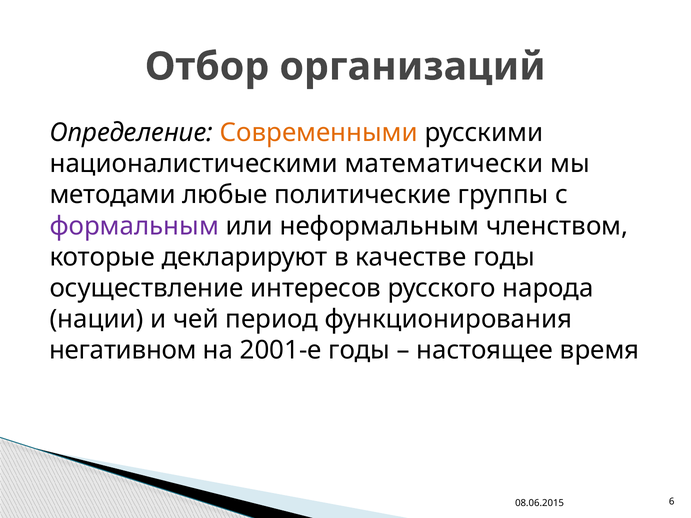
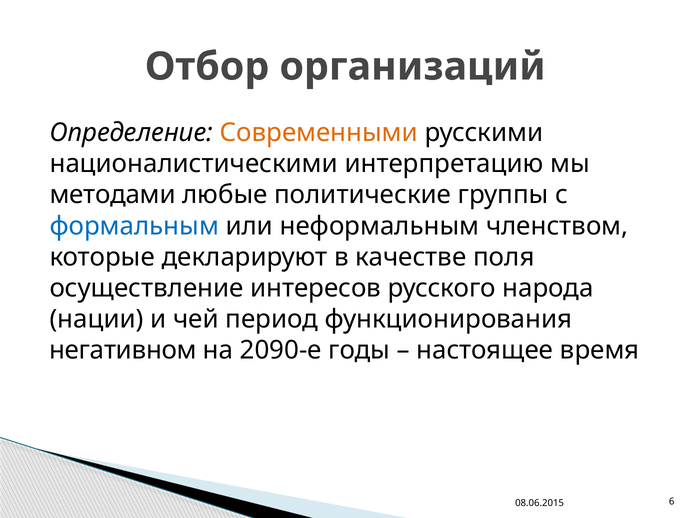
математически: математически -> интерпретацию (444, 164)
формальным colour: purple -> blue (134, 226)
качестве годы: годы -> поля (504, 257)
2001-е: 2001-е -> 2090-е (281, 351)
